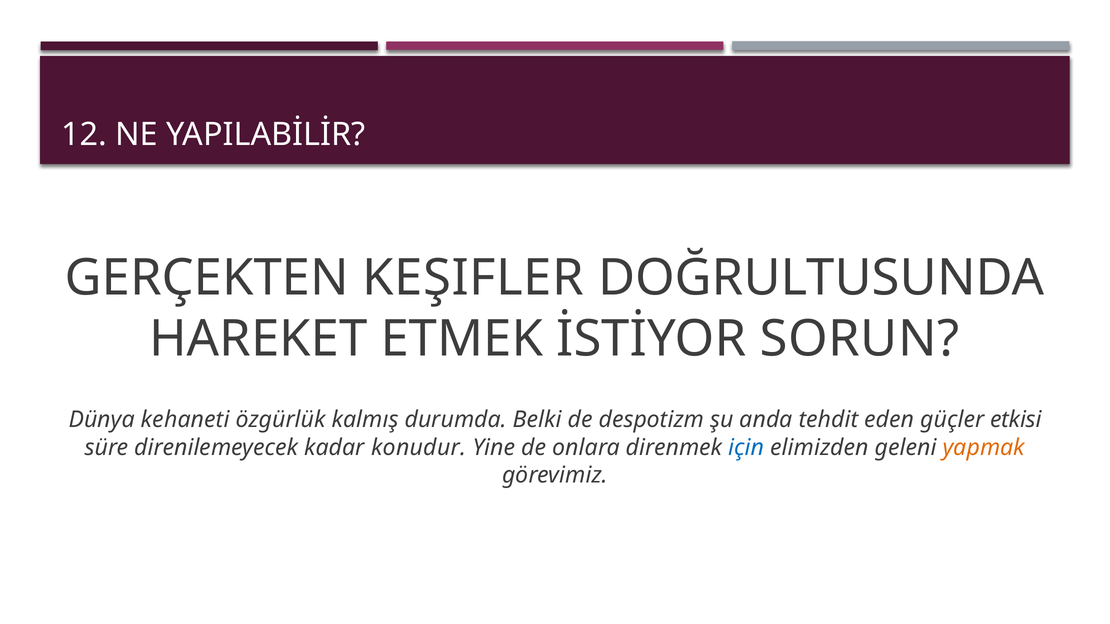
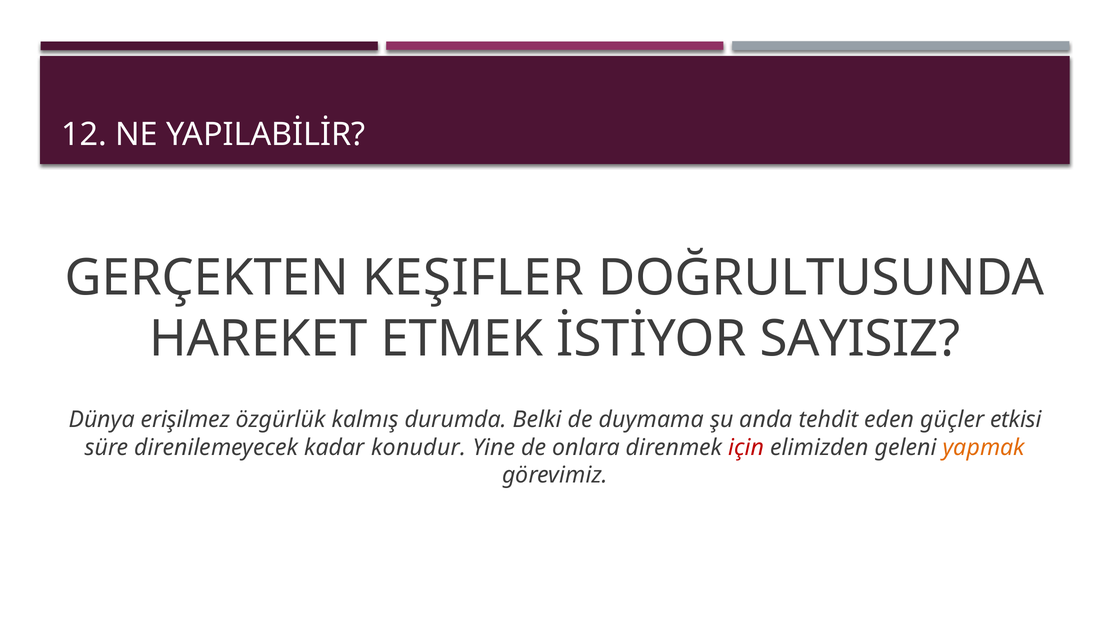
SORUN: SORUN -> SAYISIZ (860, 339)
kehaneti: kehaneti -> erişilmez (185, 420)
despotizm: despotizm -> duymama (651, 420)
için colour: blue -> red (746, 448)
